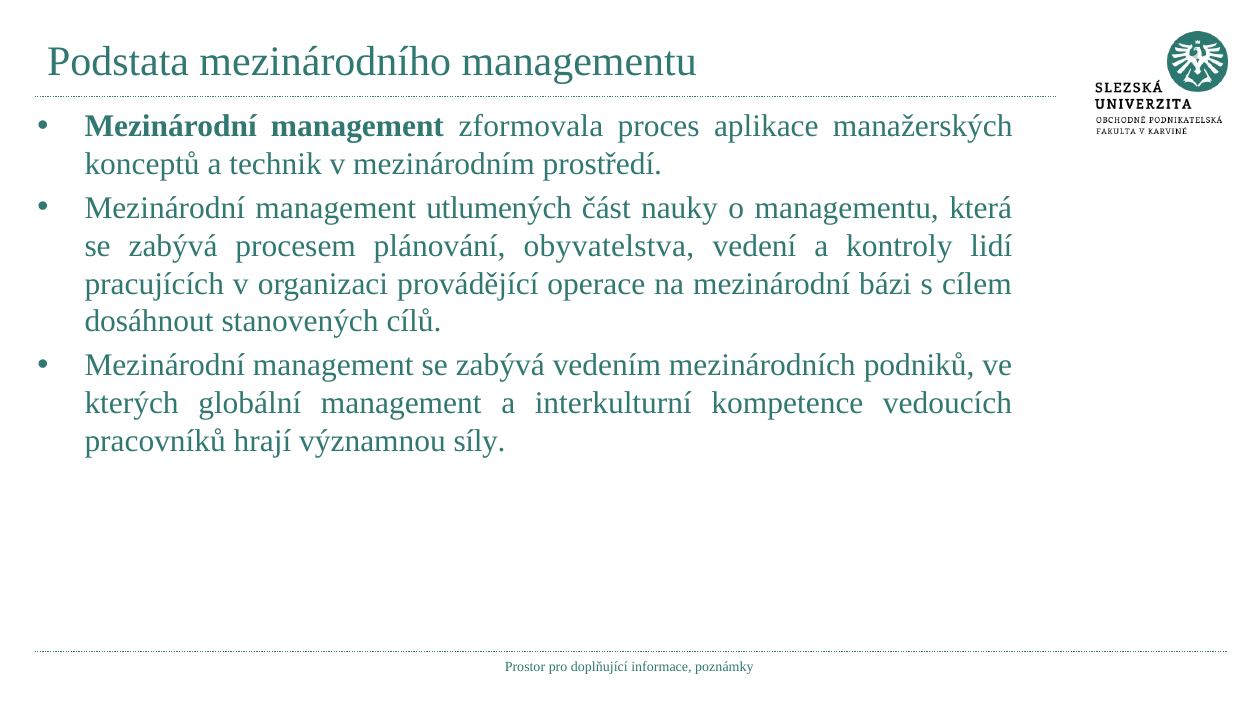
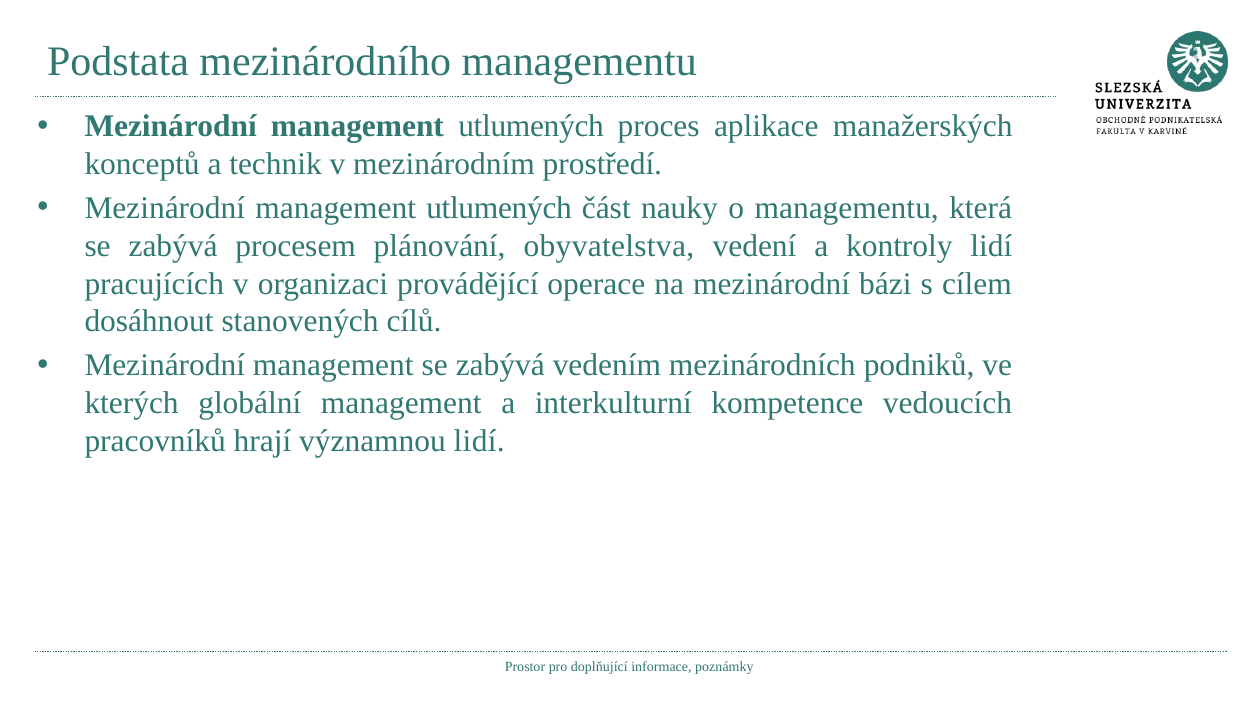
zformovala: zformovala -> utlumených (531, 126)
významnou síly: síly -> lidí (479, 441)
